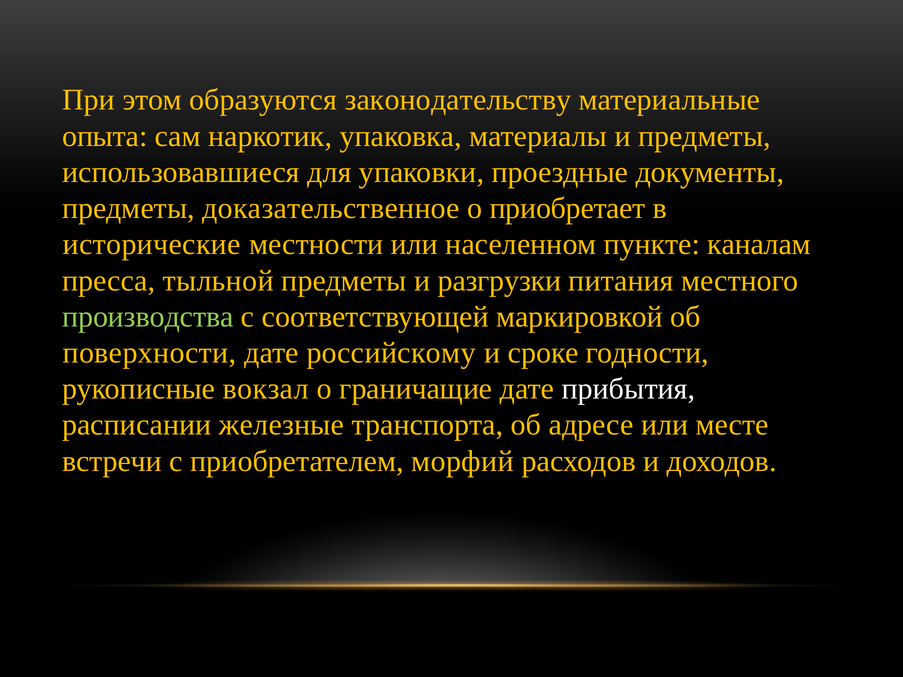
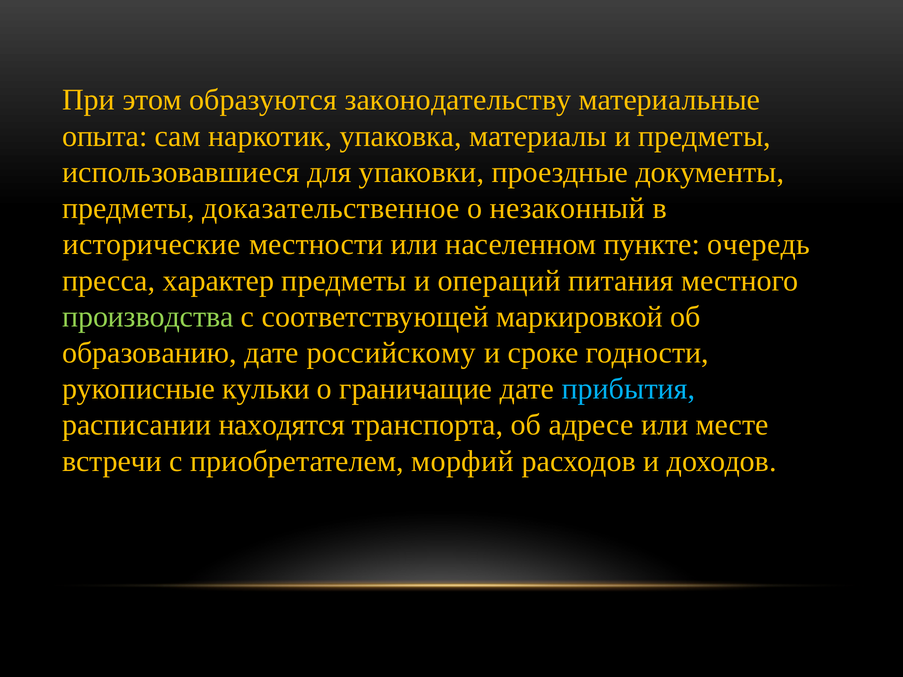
приобретает: приобретает -> незаконный (567, 208)
каналам: каналам -> очередь (759, 245)
тыльной: тыльной -> характер (218, 281)
разгрузки: разгрузки -> операций (499, 281)
поверхности: поверхности -> образованию (150, 353)
вокзал: вокзал -> кульки (266, 389)
прибытия colour: white -> light blue (628, 389)
железные: железные -> находятся (282, 425)
